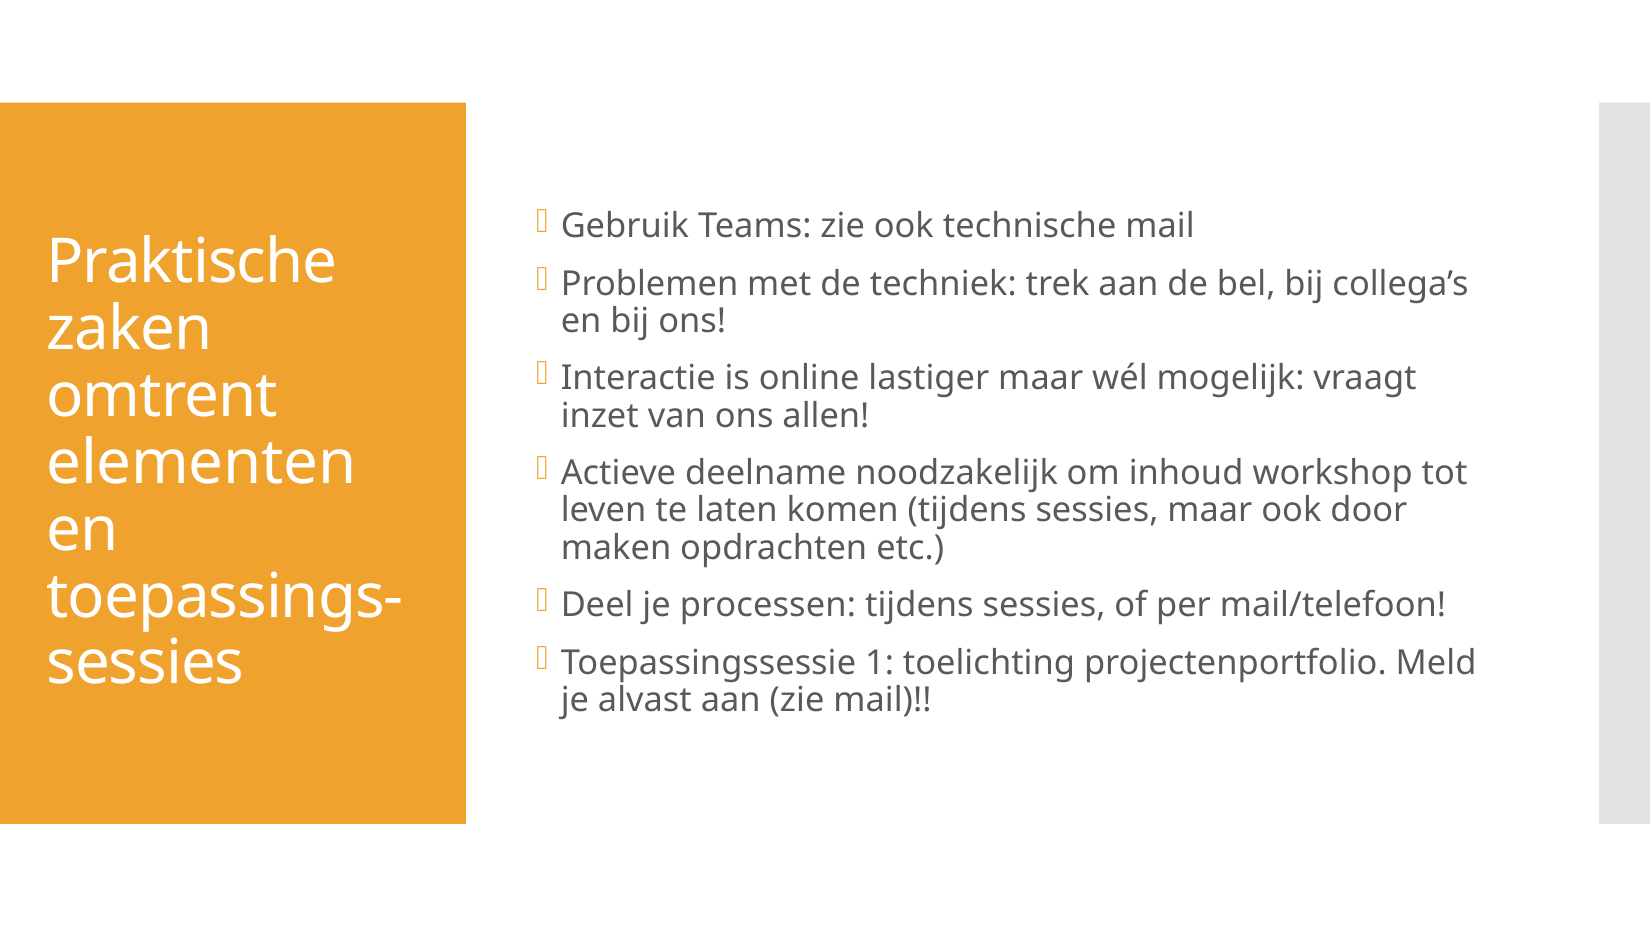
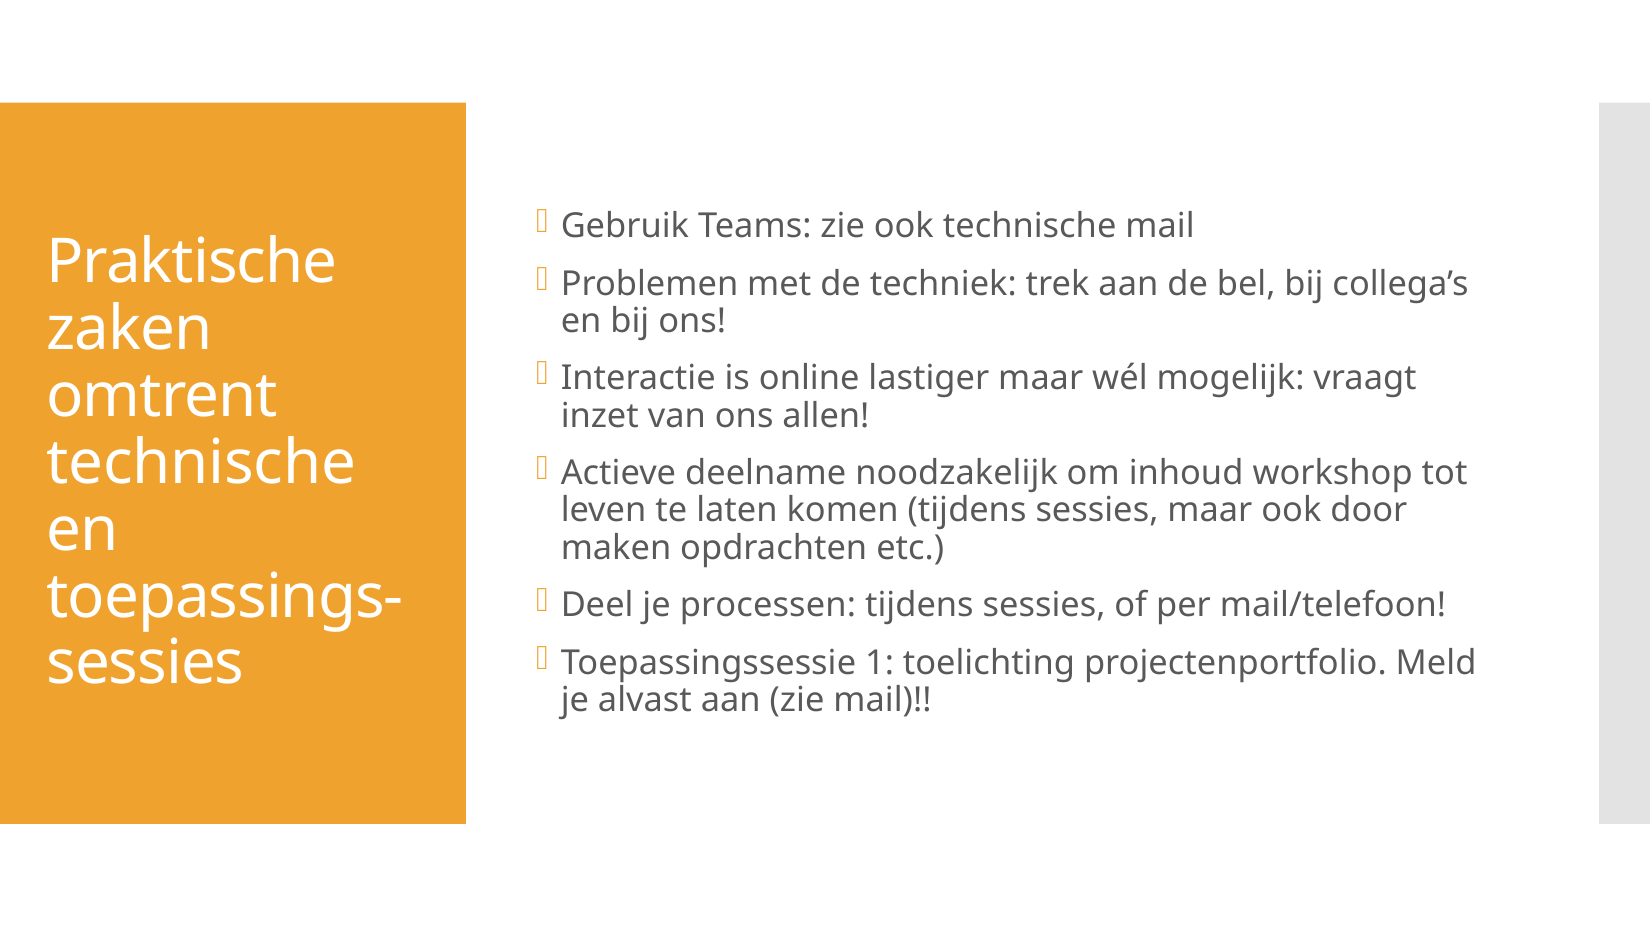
elementen: elementen -> technische (201, 463)
